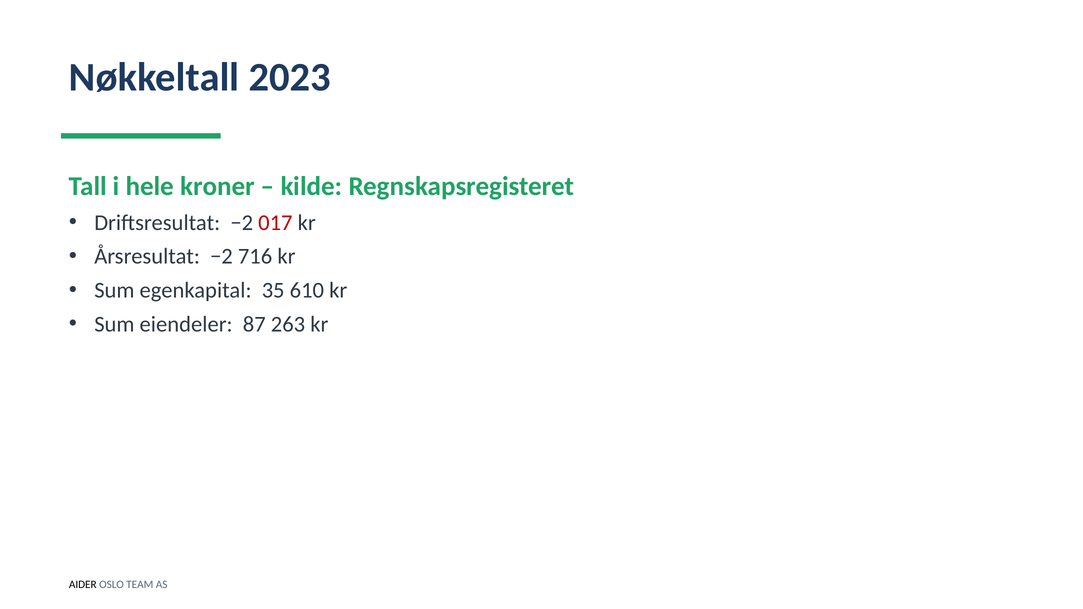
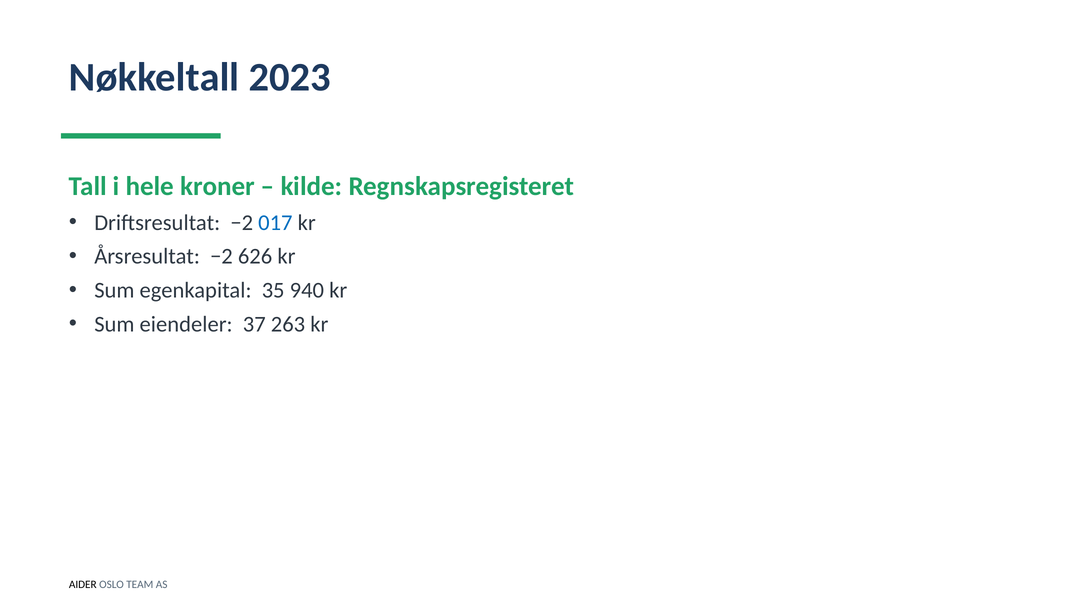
017 colour: red -> blue (275, 223)
716: 716 -> 626 (255, 257)
610: 610 -> 940 (307, 290)
87: 87 -> 37 (254, 324)
